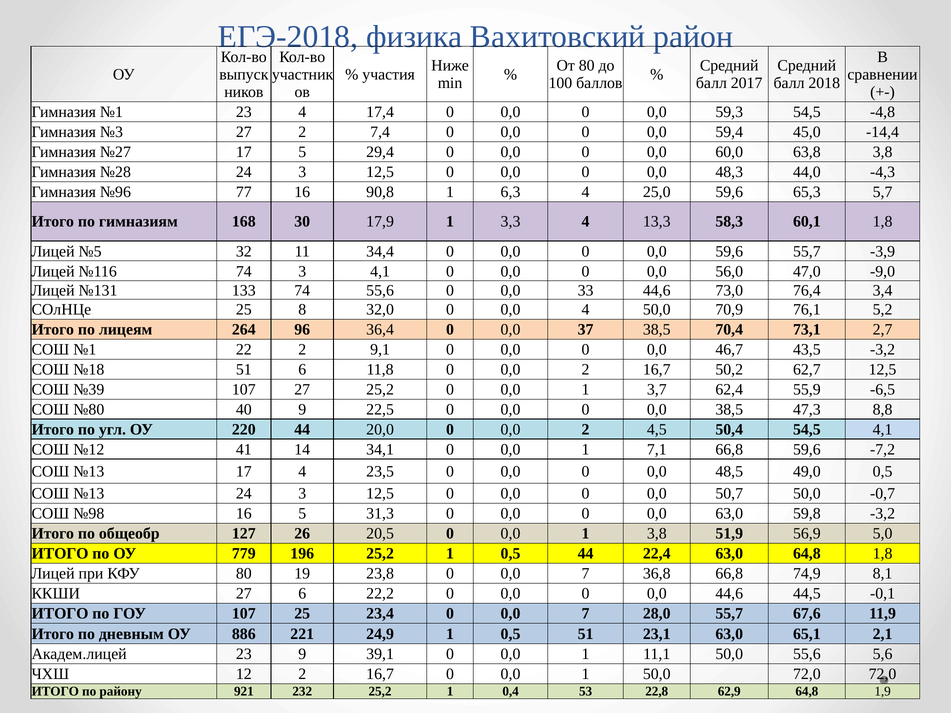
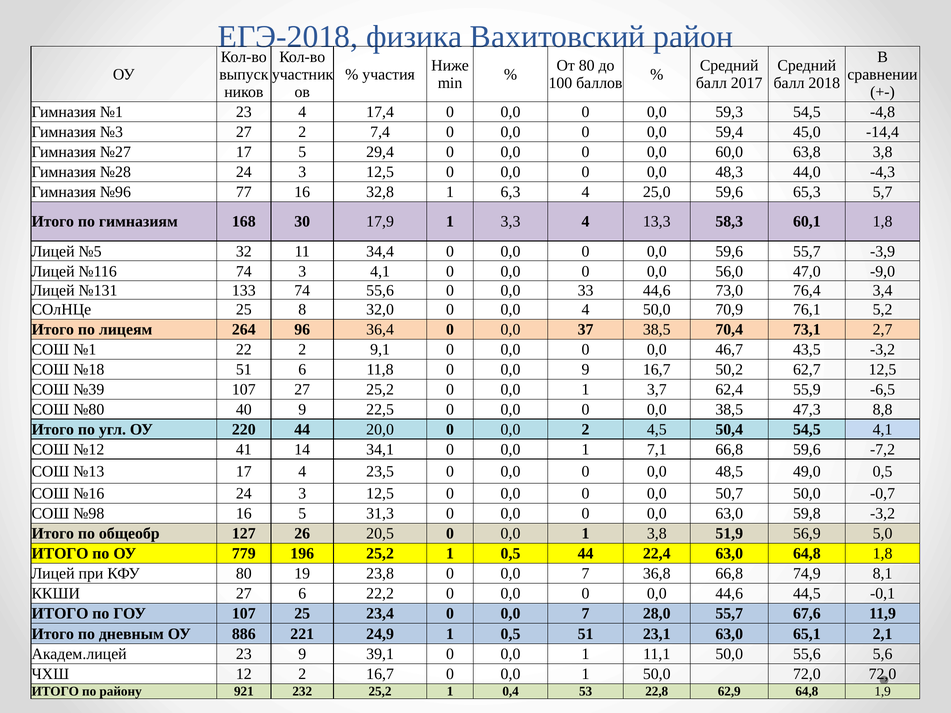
90,8: 90,8 -> 32,8 (380, 192)
11,8 0 0,0 2: 2 -> 9 (586, 370)
№13: №13 -> №16 (89, 494)
